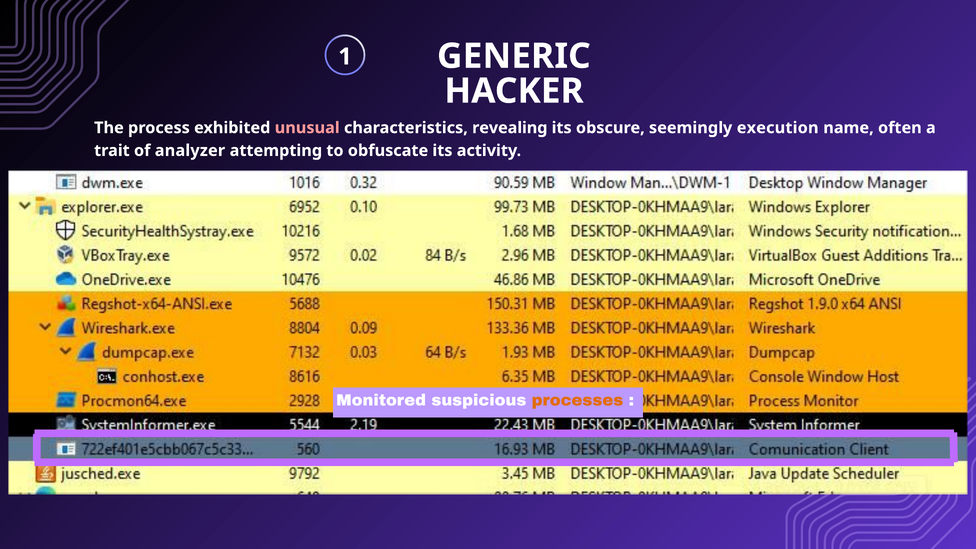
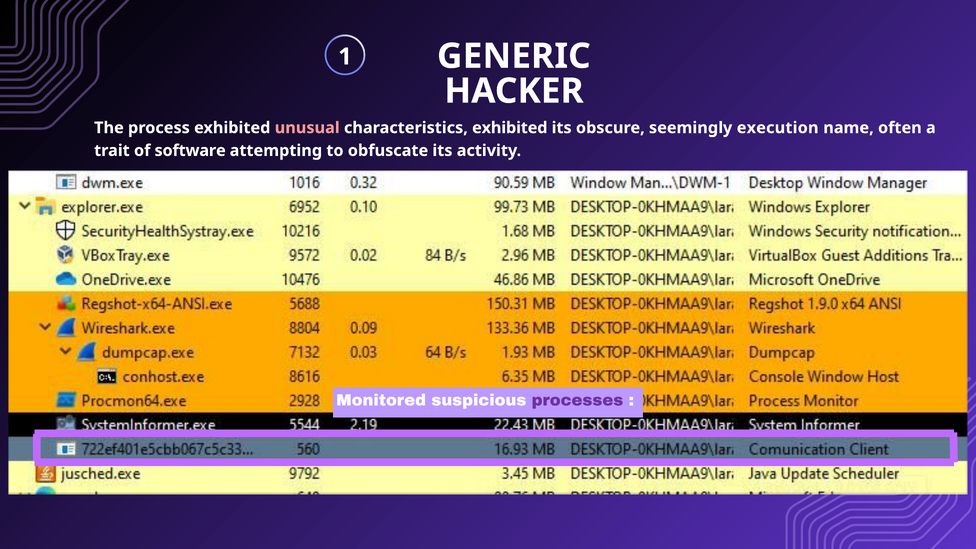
characteristics revealing: revealing -> exhibited (510, 128)
analyzer: analyzer -> software (190, 151)
processes colour: orange -> purple (577, 400)
